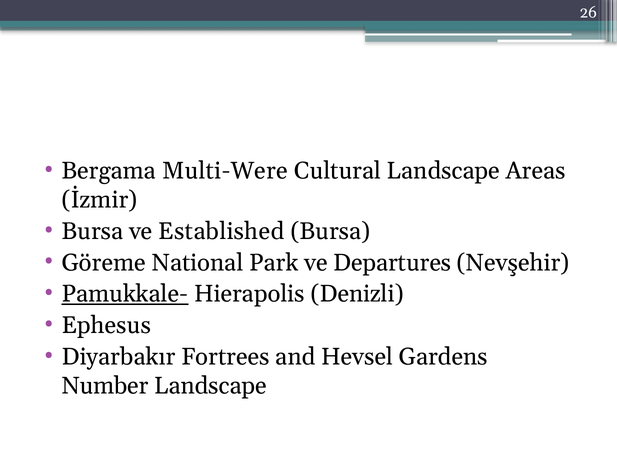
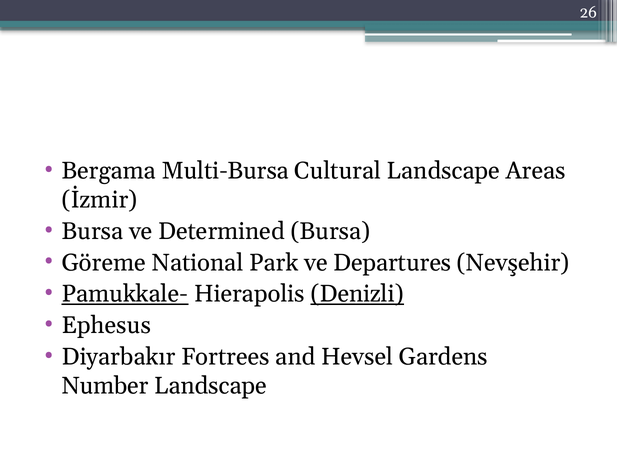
Multi-Were: Multi-Were -> Multi-Bursa (225, 171)
Established: Established -> Determined (222, 231)
Denizli underline: none -> present (357, 294)
